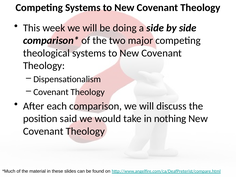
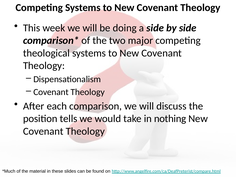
said: said -> tells (69, 119)
